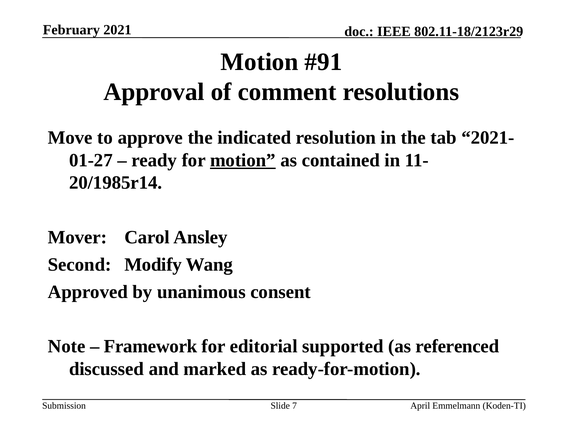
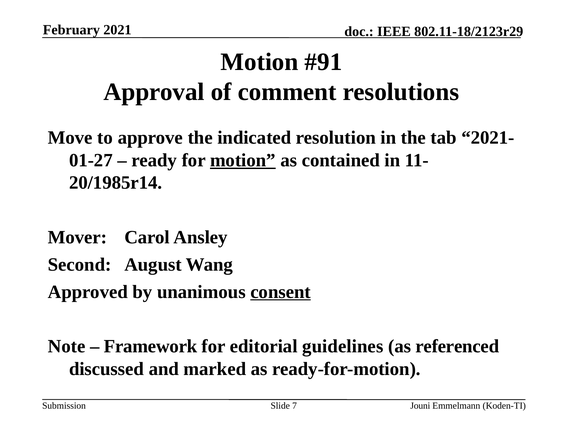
Modify: Modify -> August (153, 264)
consent underline: none -> present (281, 291)
supported: supported -> guidelines (343, 346)
April: April -> Jouni (420, 405)
